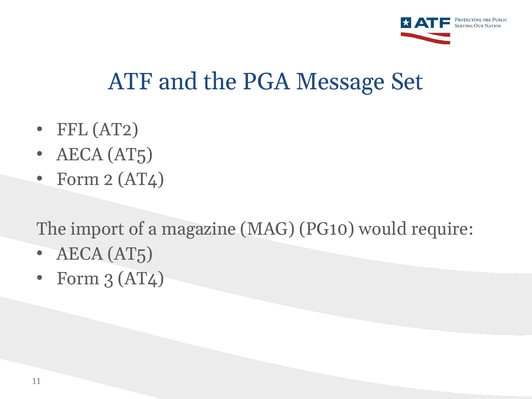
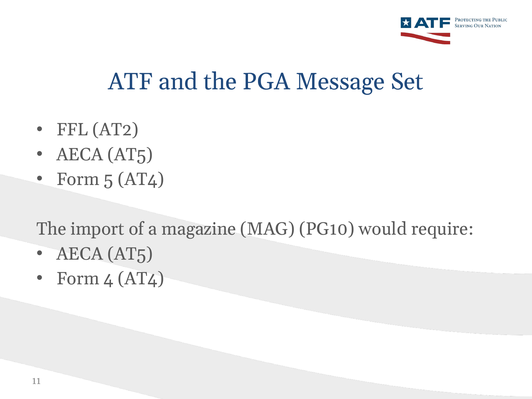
2: 2 -> 5 (109, 179)
3: 3 -> 4 (109, 279)
